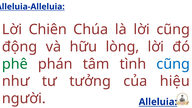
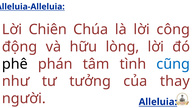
lời cũng: cũng -> công (173, 29)
phê colour: green -> black (15, 64)
hiệu: hiệu -> thay (175, 81)
